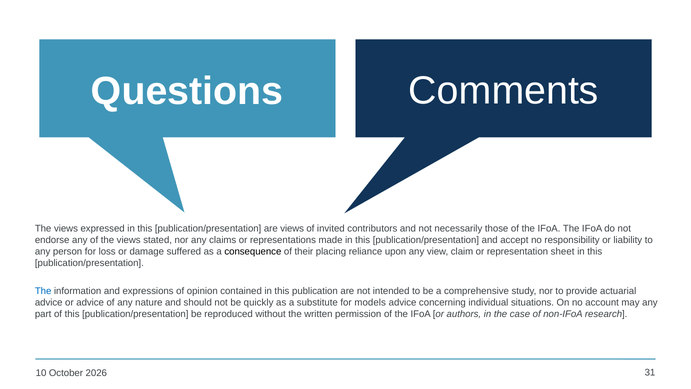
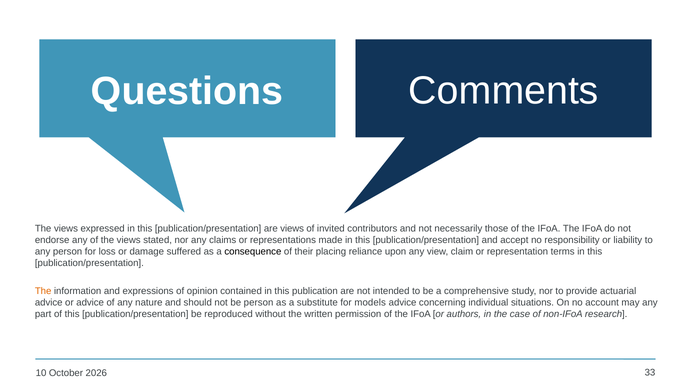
sheet: sheet -> terms (563, 251)
The colour: blue -> orange (43, 291)
be quickly: quickly -> person (259, 302)
31: 31 -> 33 (650, 372)
